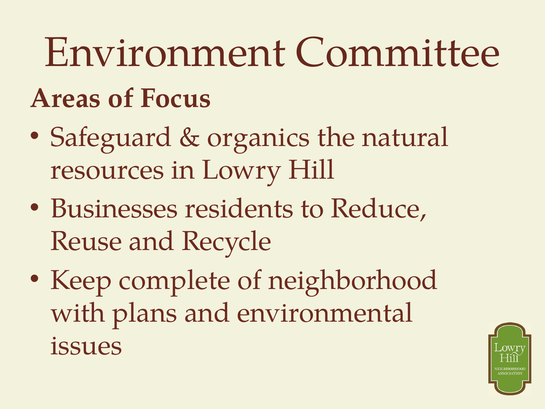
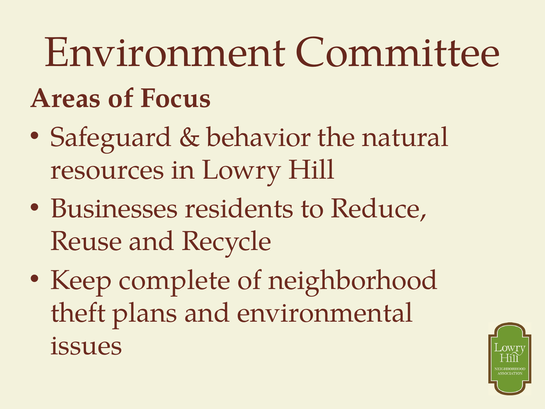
organics: organics -> behavior (259, 137)
with: with -> theft (78, 313)
